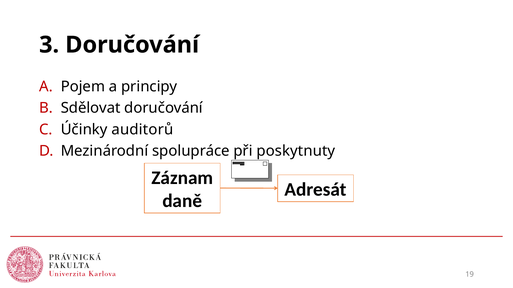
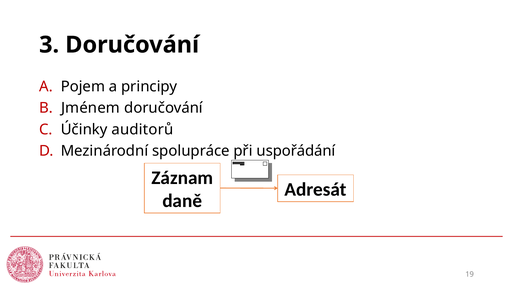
Sdělovat: Sdělovat -> Jménem (90, 108)
poskytnuty: poskytnuty -> uspořádání (296, 151)
